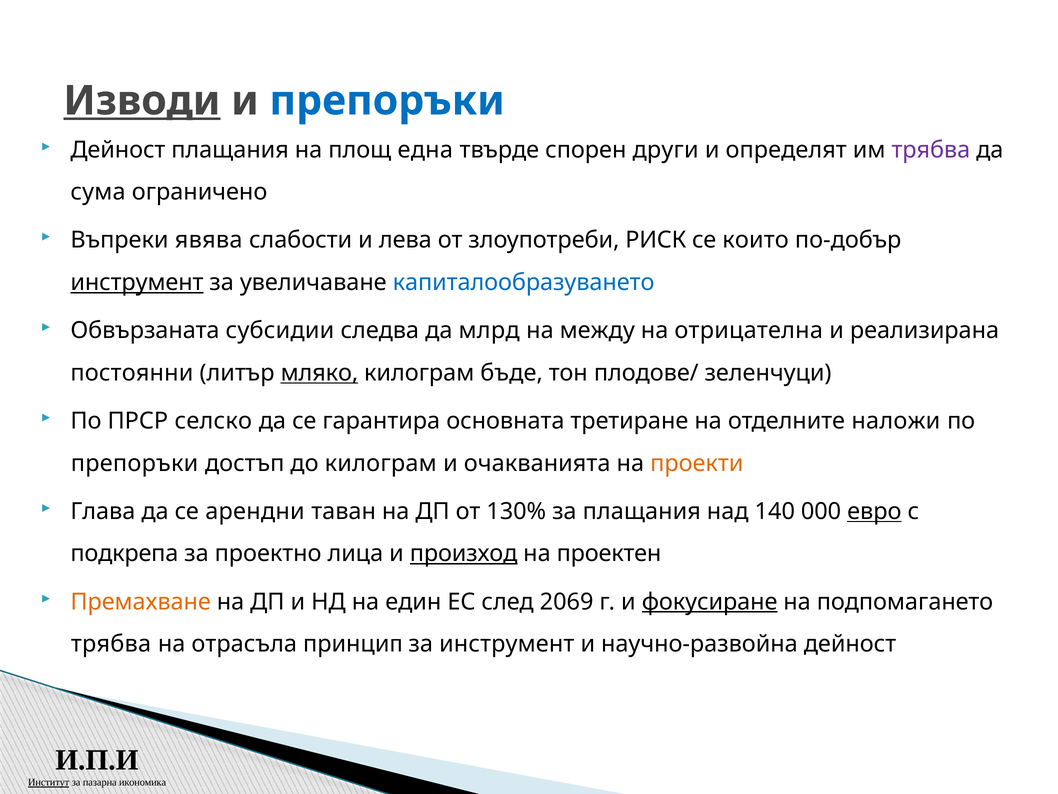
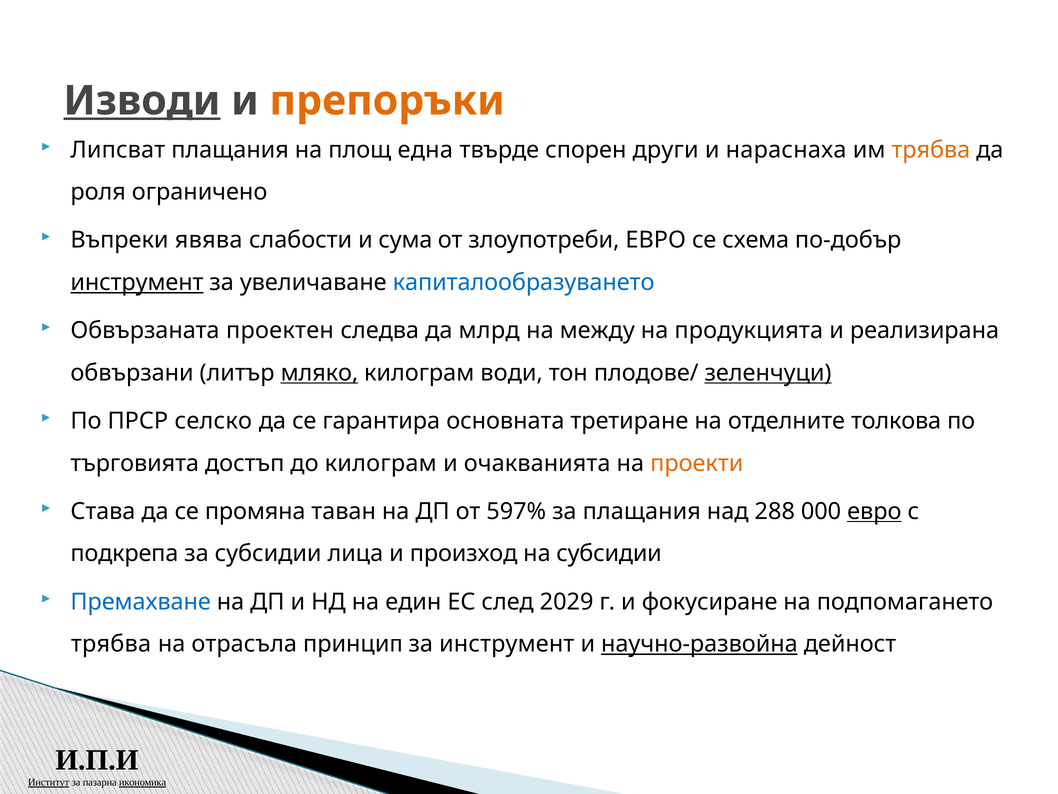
препоръки colour: blue -> orange (387, 101)
Дейност: Дейност -> Липсват (118, 150)
определят: определят -> нараснаха (786, 150)
трябва colour: purple -> orange (931, 150)
сума: сума -> роля (98, 192)
лева: лева -> сума (405, 240)
злоупотреби РИСК: РИСК -> ЕВРО (656, 240)
които: които -> схема (756, 240)
субсидии: субсидии -> проектен (280, 330)
отрицателна: отрицателна -> продукцията (749, 330)
постоянни: постоянни -> обвързани (132, 373)
бъде: бъде -> води (512, 373)
зеленчуци underline: none -> present (768, 373)
наложи: наложи -> толкова (896, 421)
препоръки: препоръки -> търговията (135, 463)
Глава: Глава -> Става (103, 511)
арендни: арендни -> промяна (255, 511)
130%: 130% -> 597% (516, 511)
140: 140 -> 288 (775, 511)
за проектно: проектно -> субсидии (268, 553)
произход underline: present -> none (464, 553)
на проектен: проектен -> субсидии (609, 553)
Премахване colour: orange -> blue (141, 601)
2069: 2069 -> 2029 (567, 601)
фокусиране underline: present -> none (710, 601)
научно-развойна underline: none -> present (699, 644)
икономика underline: none -> present (143, 782)
